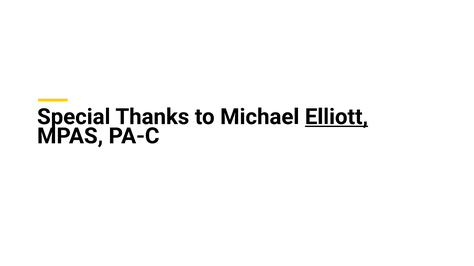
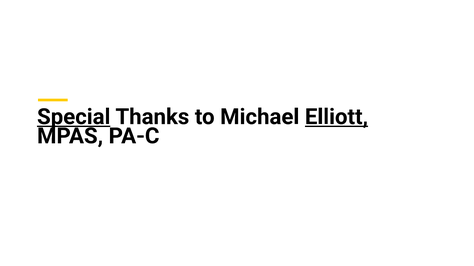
Special underline: none -> present (74, 117)
